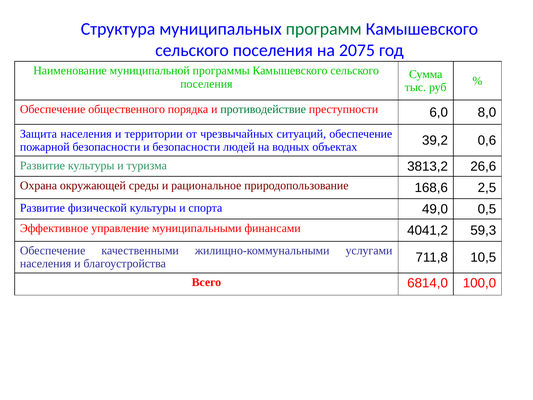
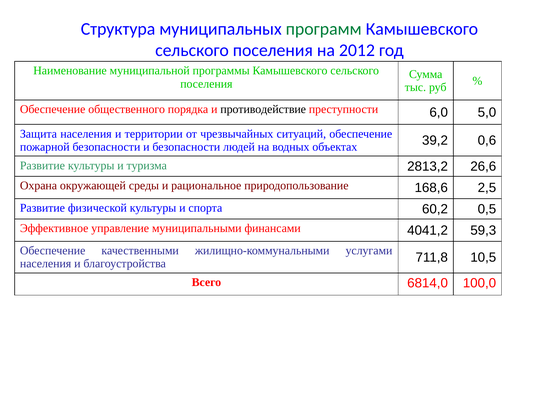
2075: 2075 -> 2012 (357, 50)
противодействие colour: green -> black (263, 109)
8,0: 8,0 -> 5,0 (487, 112)
3813,2: 3813,2 -> 2813,2 (428, 166)
49,0: 49,0 -> 60,2 (435, 209)
